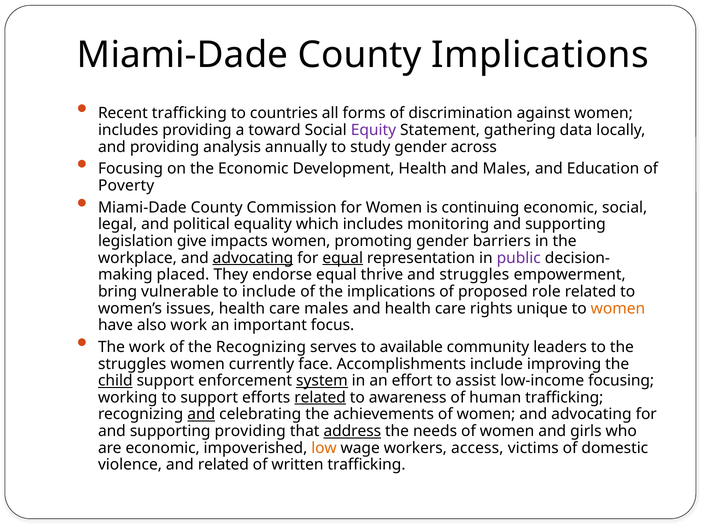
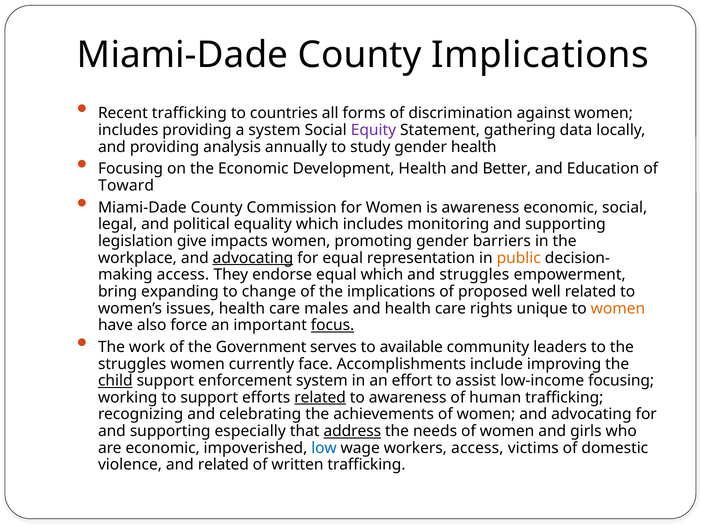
a toward: toward -> system (275, 130)
gender across: across -> health (474, 147)
and Males: Males -> Better (507, 169)
Poverty: Poverty -> Toward (126, 185)
is continuing: continuing -> awareness (481, 207)
equal underline: present -> none (343, 258)
public colour: purple -> orange (519, 258)
placed: placed -> access (183, 275)
equal thrive: thrive -> which (382, 275)
vulnerable: vulnerable -> expanding (180, 291)
to include: include -> change (269, 291)
role: role -> well (546, 291)
also work: work -> force (189, 325)
focus underline: none -> present (333, 325)
the Recognizing: Recognizing -> Government (261, 347)
system underline: present -> none (322, 381)
and underline: present -> none (201, 414)
supporting providing: providing -> especially (250, 431)
low colour: orange -> blue (324, 448)
